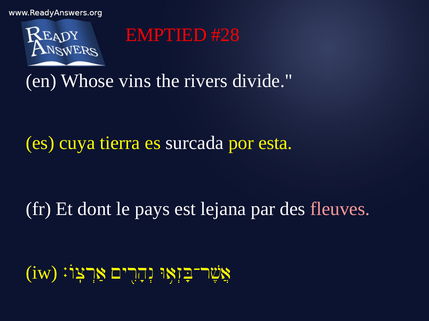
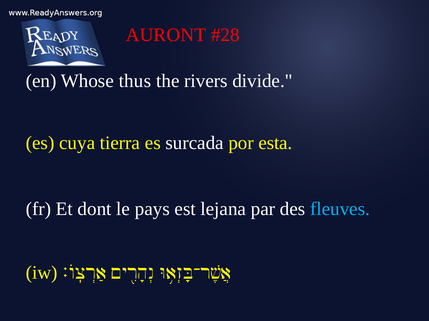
EMPTIED: EMPTIED -> AURONT (166, 35)
vins: vins -> thus (135, 81)
fleuves colour: pink -> light blue (340, 209)
